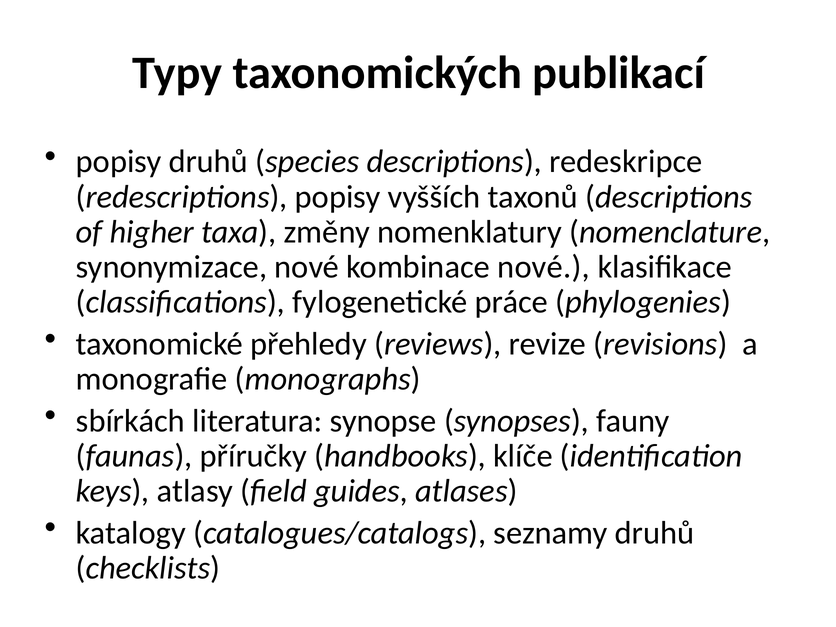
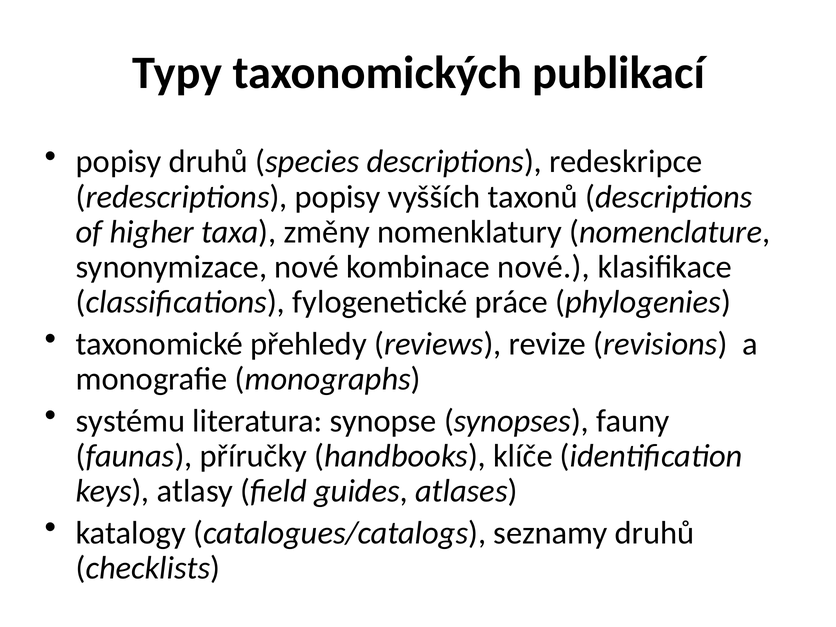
sbírkách: sbírkách -> systému (131, 421)
